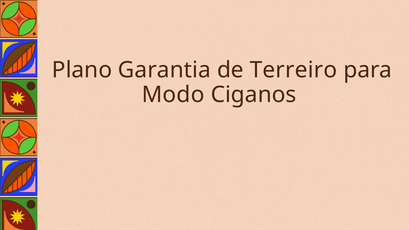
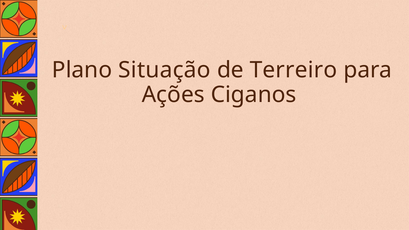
Garantia: Garantia -> Situação (164, 70)
Modo: Modo -> Ações (173, 95)
